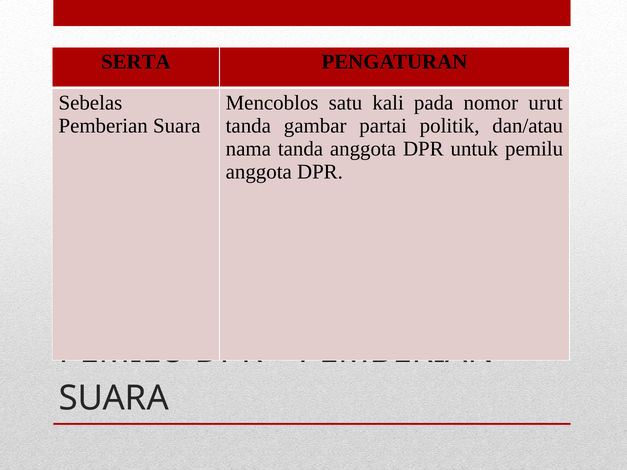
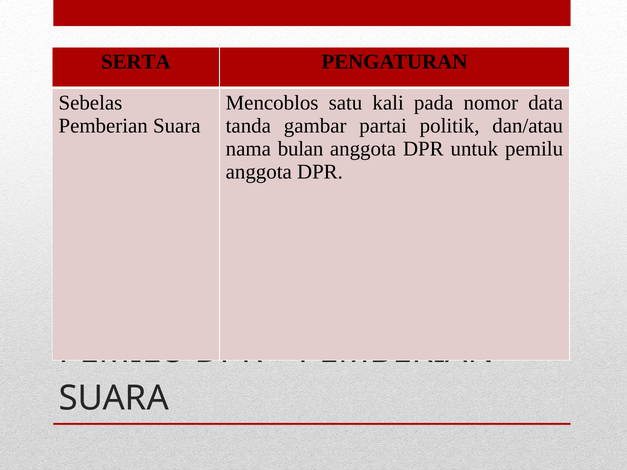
urut: urut -> data (546, 103)
nama tanda: tanda -> bulan (301, 149)
